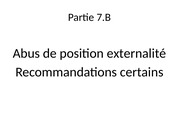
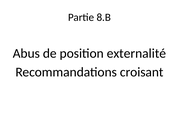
7.B: 7.B -> 8.B (104, 17)
certains: certains -> croisant (142, 72)
